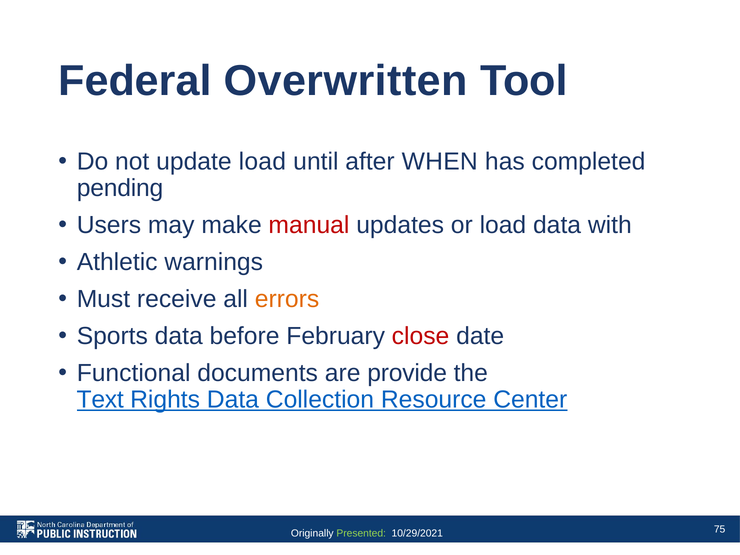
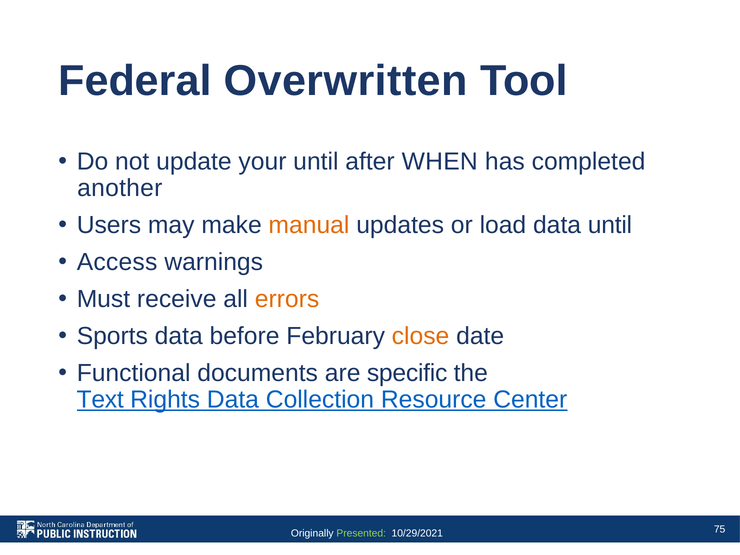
update load: load -> your (262, 162)
pending: pending -> another (120, 188)
manual colour: red -> orange (309, 225)
data with: with -> until (610, 225)
Athletic: Athletic -> Access (117, 262)
close colour: red -> orange (421, 336)
provide: provide -> specific (407, 373)
